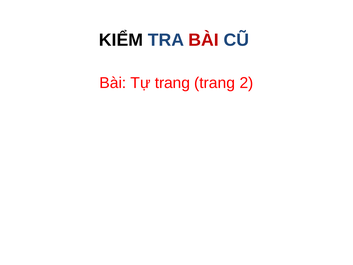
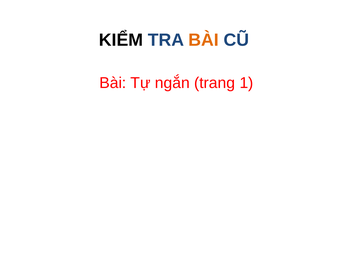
BÀI colour: red -> orange (204, 40)
Tự trang: trang -> ngắn (172, 83)
2: 2 -> 1 (246, 83)
